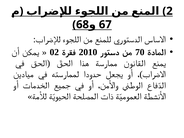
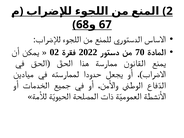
2010: 2010 -> 2022 (88, 52)
